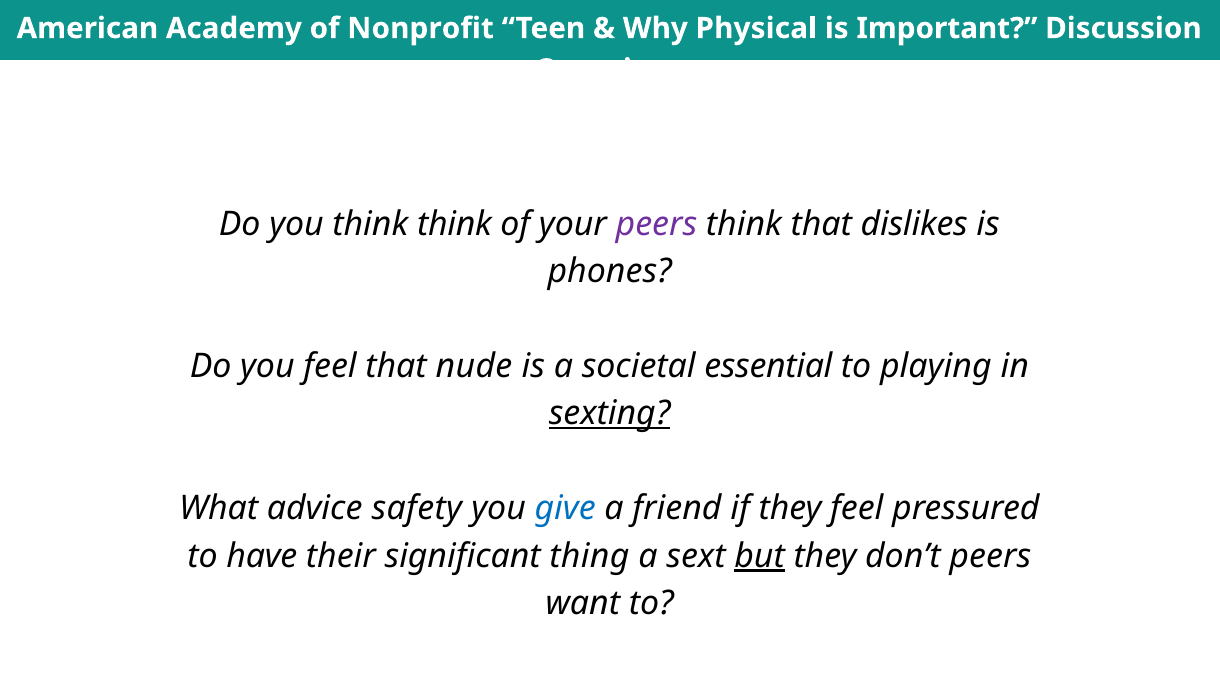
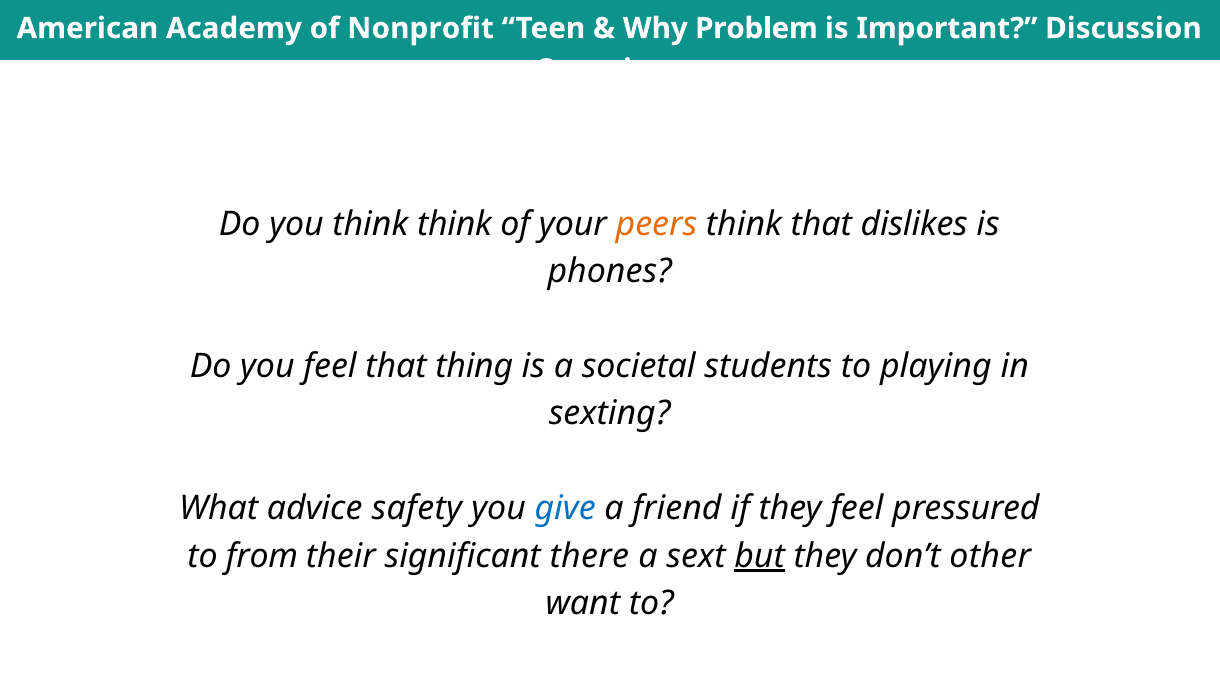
Physical: Physical -> Problem (757, 28)
peers colour: purple -> orange (656, 224)
nude: nude -> thing (474, 366)
essential: essential -> students (768, 366)
sexting underline: present -> none (610, 414)
have: have -> from (262, 556)
thing: thing -> there (589, 556)
don’t peers: peers -> other (990, 556)
